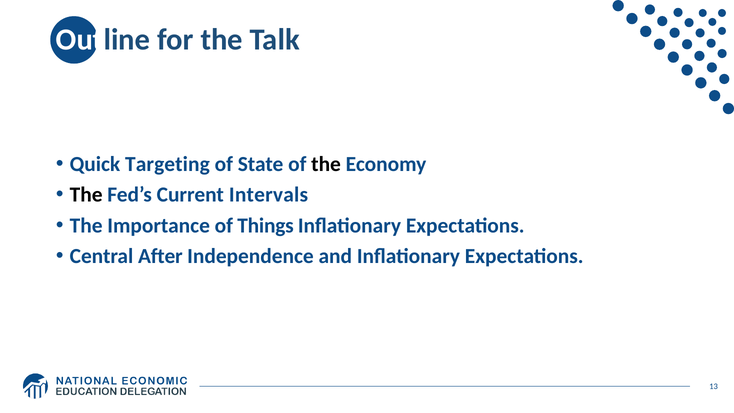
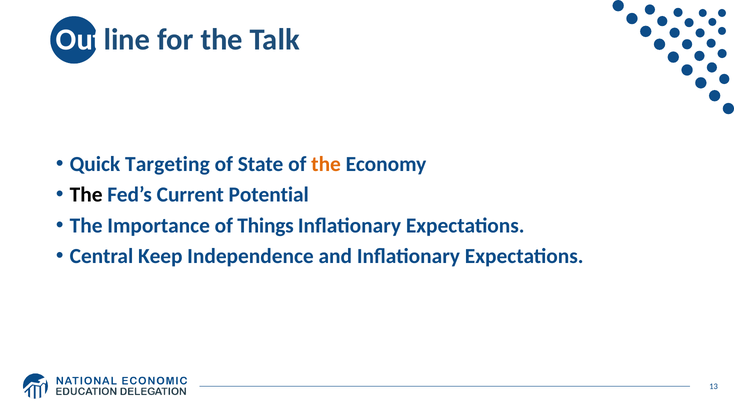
the colour: black -> orange (326, 164)
Intervals: Intervals -> Potential (269, 195)
After: After -> Keep (160, 256)
